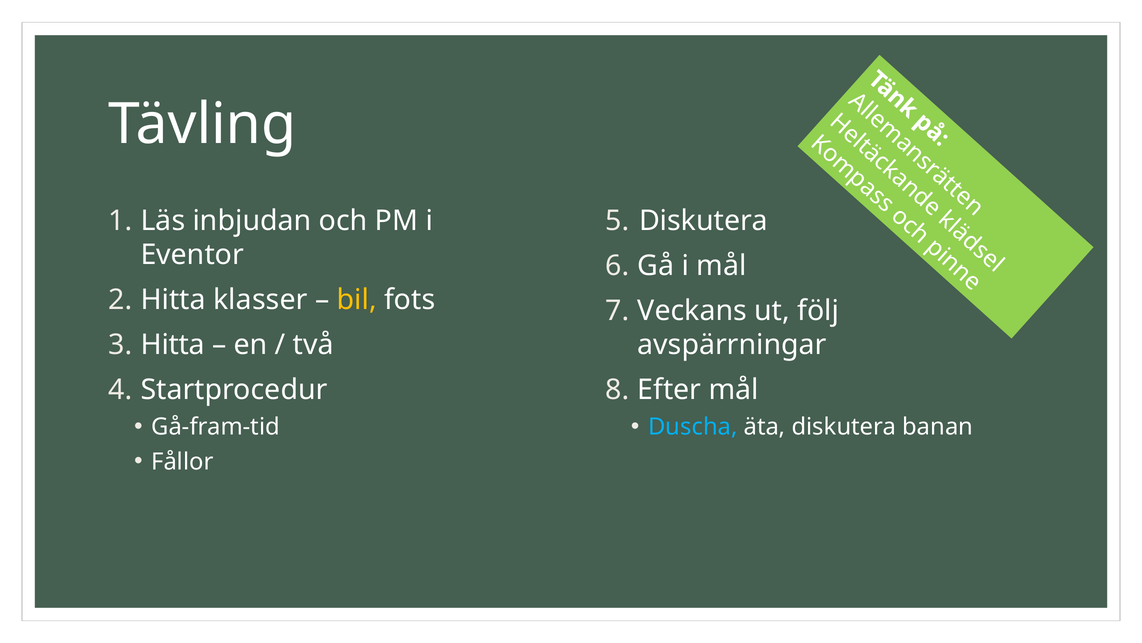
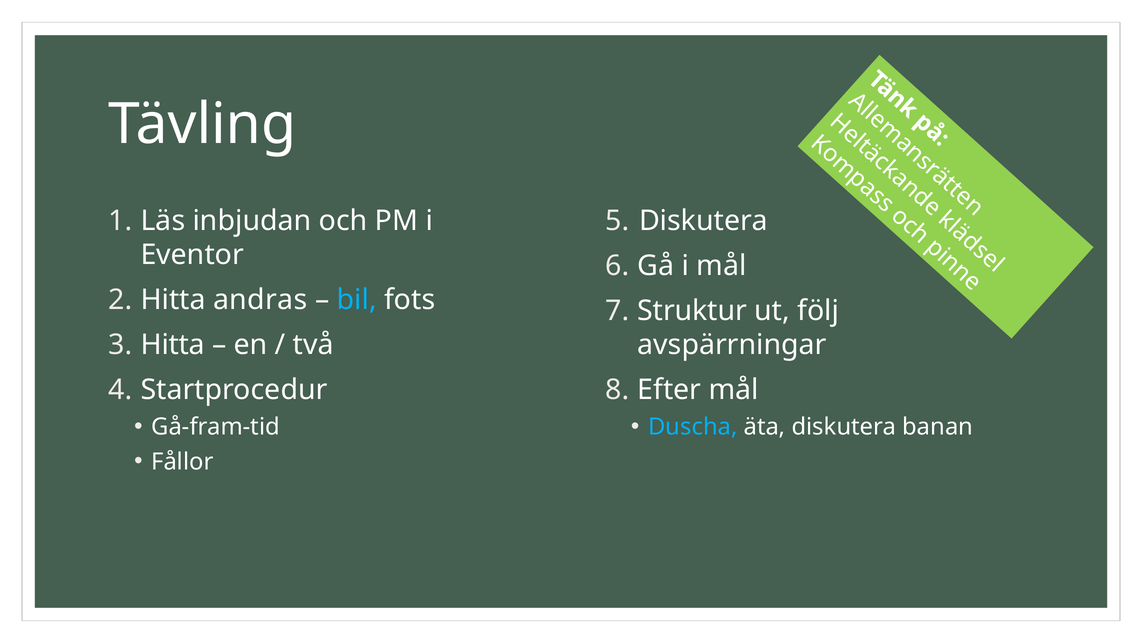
klasser: klasser -> andras (260, 300)
bil colour: yellow -> light blue (357, 300)
Veckans: Veckans -> Struktur (692, 310)
